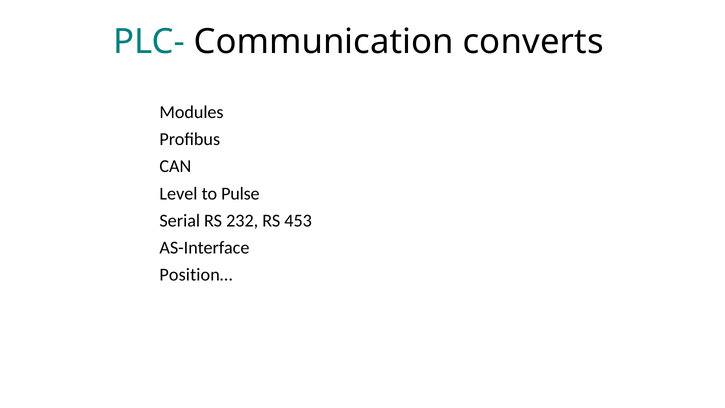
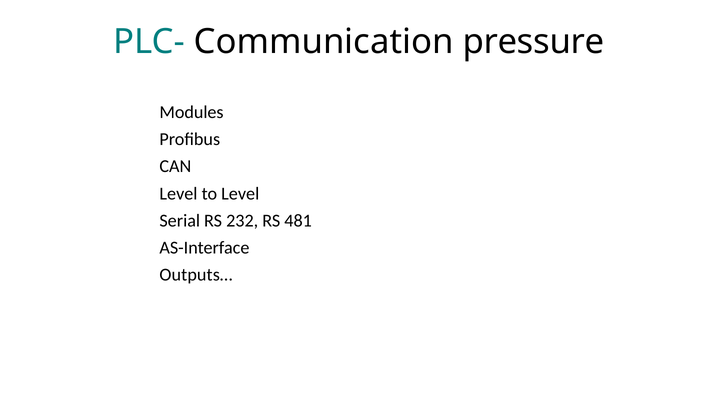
converts: converts -> pressure (533, 42)
to Pulse: Pulse -> Level (240, 193)
453: 453 -> 481 (298, 221)
Position…: Position… -> Outputs… (196, 275)
